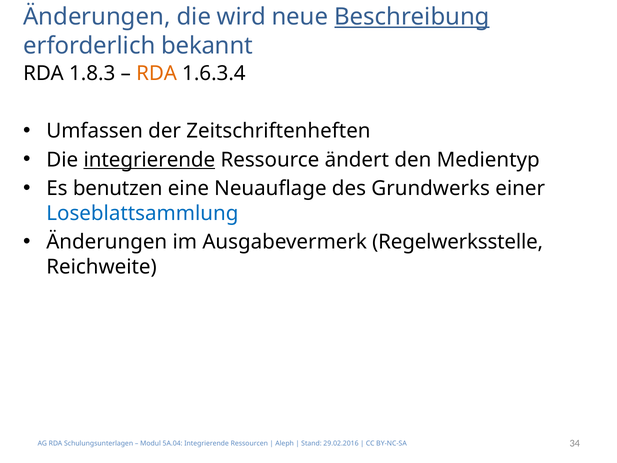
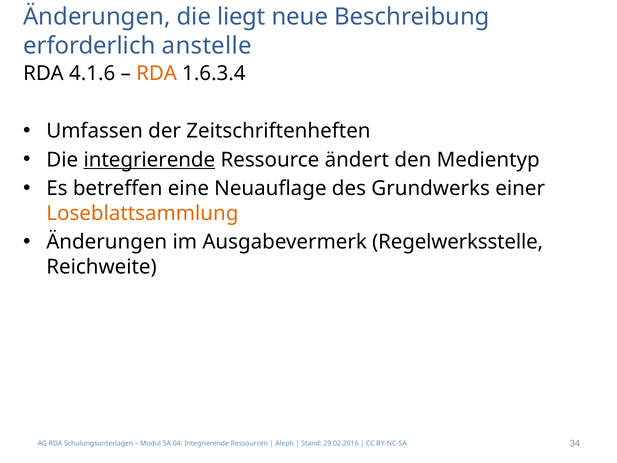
wird: wird -> liegt (241, 17)
Beschreibung underline: present -> none (412, 17)
bekannt: bekannt -> anstelle (207, 46)
1.8.3: 1.8.3 -> 4.1.6 (92, 73)
benutzen: benutzen -> betreffen (118, 188)
Loseblattsammlung colour: blue -> orange (142, 213)
